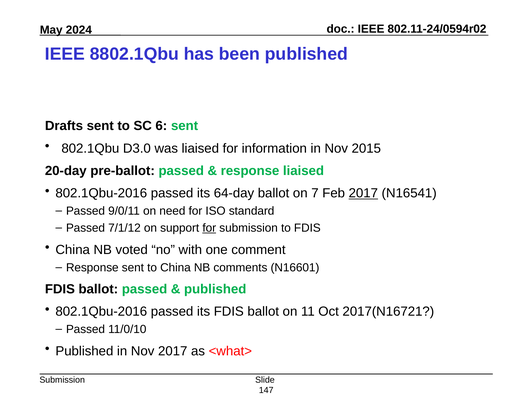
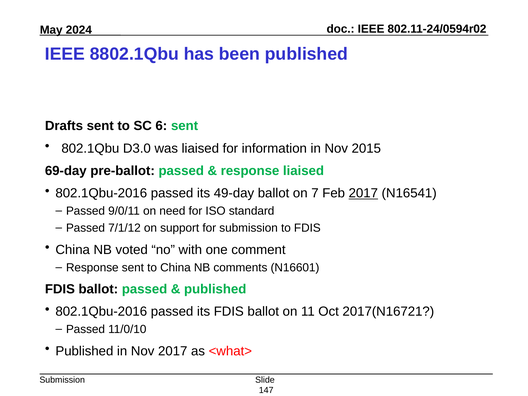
20-day: 20-day -> 69-day (66, 171)
64-day: 64-day -> 49-day (234, 193)
for underline: present -> none (209, 228)
